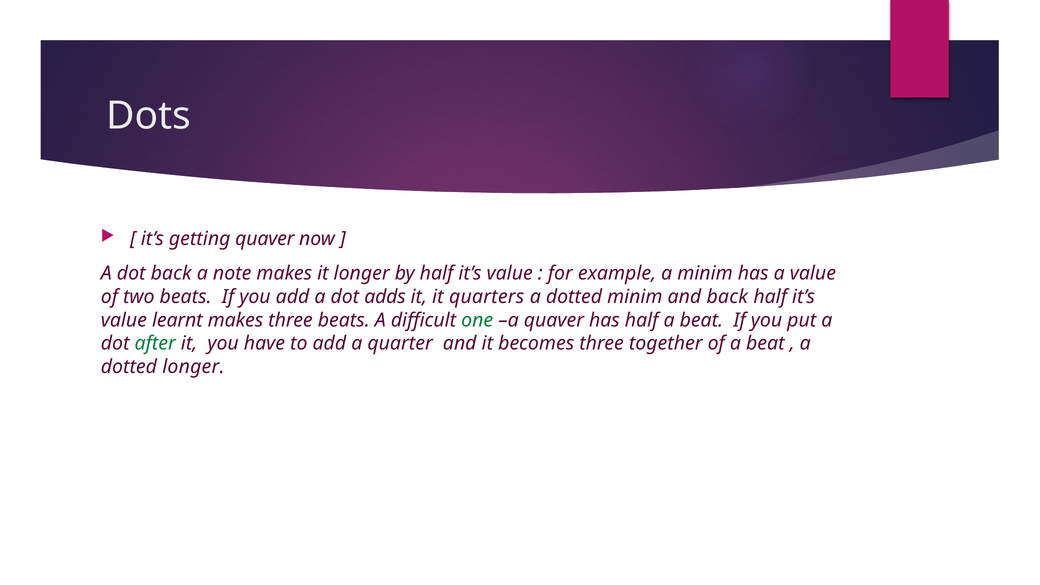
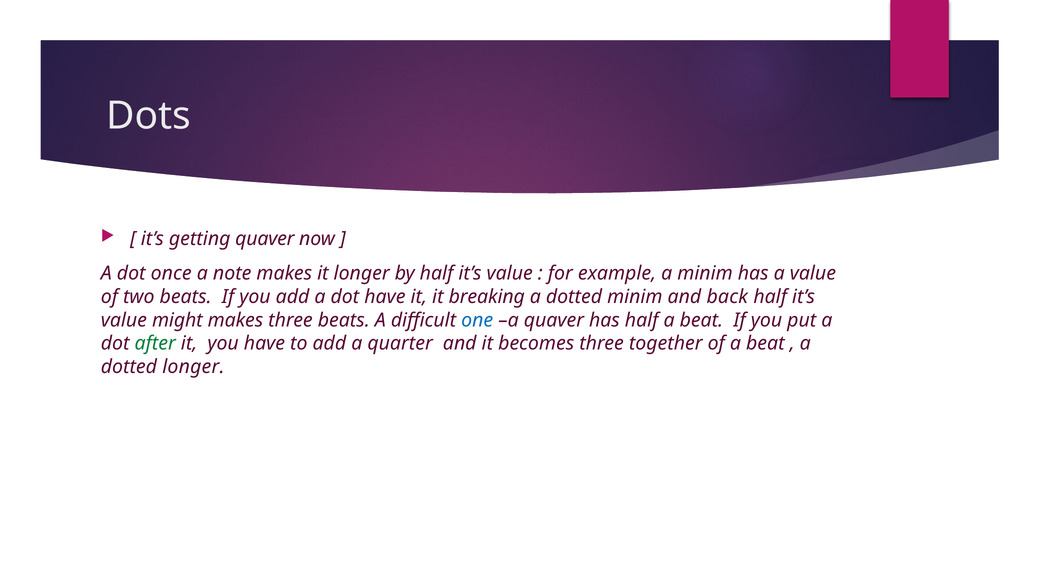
dot back: back -> once (171, 273)
dot adds: adds -> have (385, 297)
quarters: quarters -> breaking (487, 297)
learnt: learnt -> might (177, 320)
one colour: green -> blue (477, 320)
